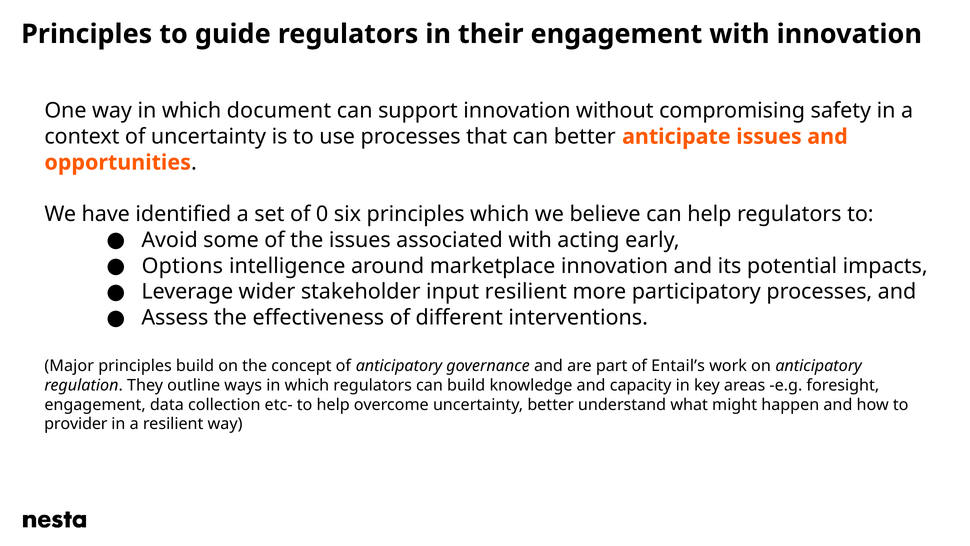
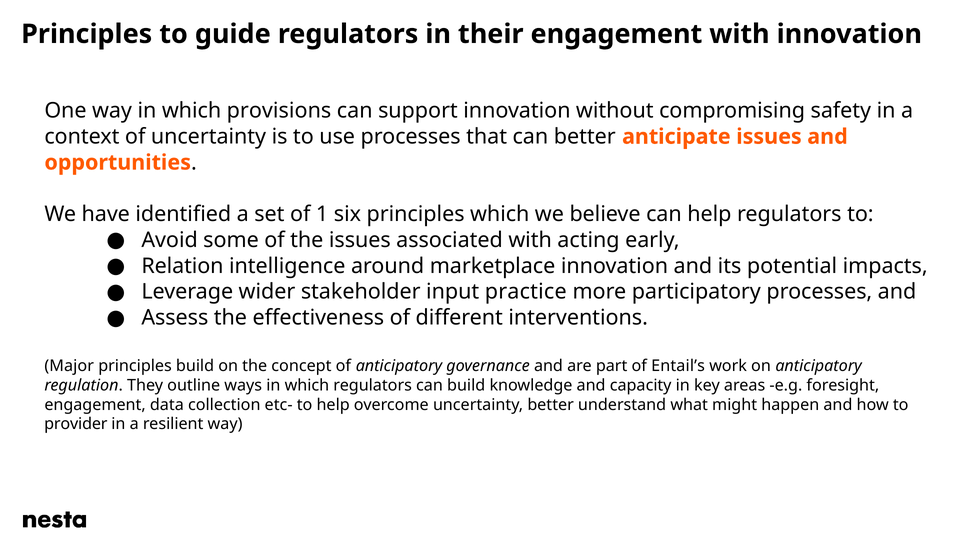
document: document -> provisions (279, 111)
0: 0 -> 1 (322, 214)
Options: Options -> Relation (182, 266)
input resilient: resilient -> practice (526, 292)
